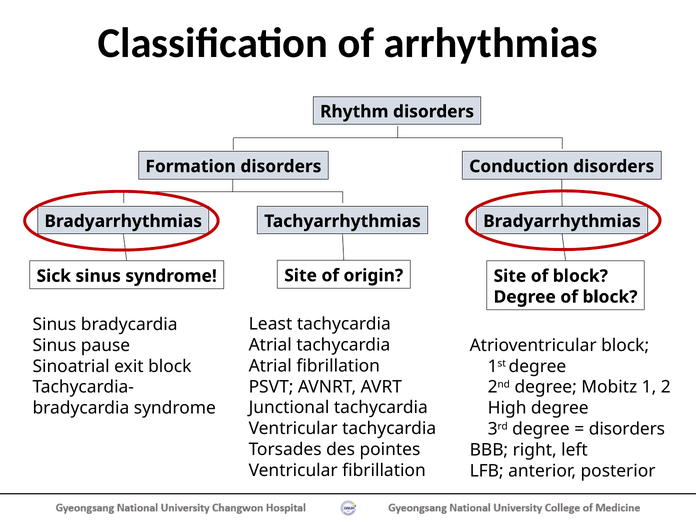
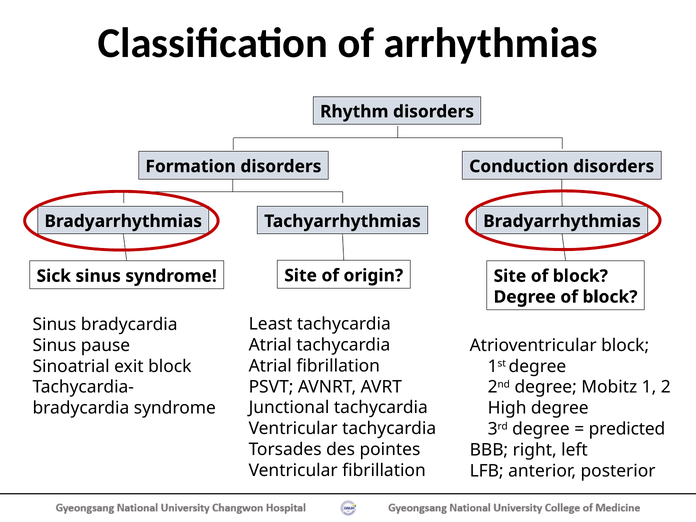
disorders: disorders -> predicted (627, 429)
